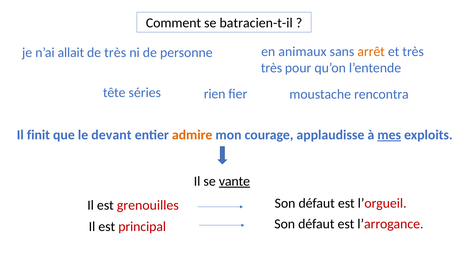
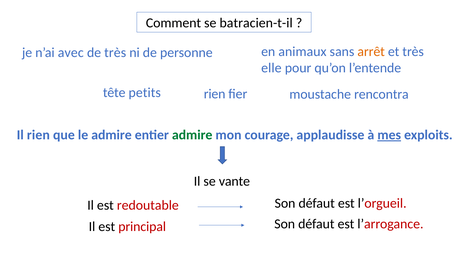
allait: allait -> avec (71, 53)
très: très -> elle (271, 68)
séries: séries -> petits (145, 93)
Il finit: finit -> rien (38, 135)
le devant: devant -> admire (112, 135)
admire colour: orange -> green (192, 135)
vante underline: present -> none (234, 181)
grenouilles: grenouilles -> redoutable (148, 205)
